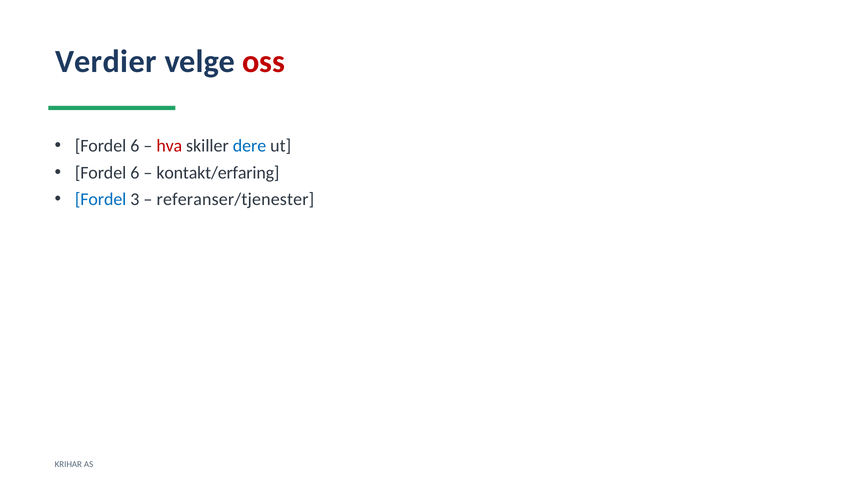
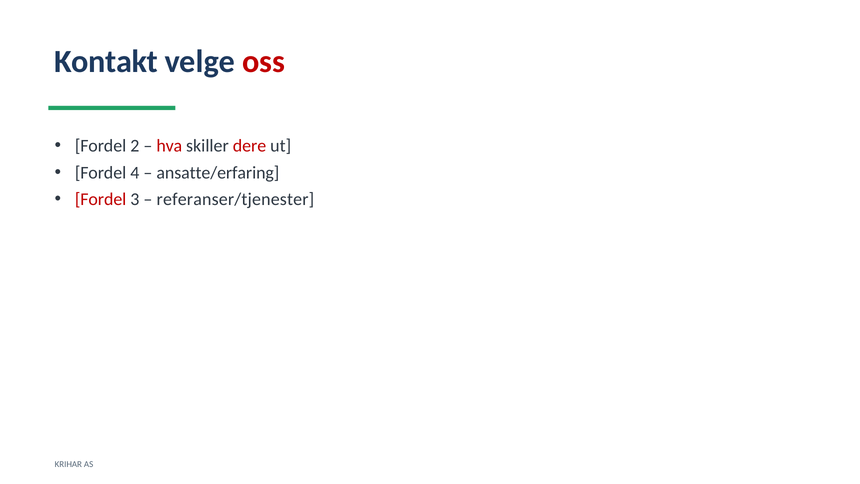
Verdier: Verdier -> Kontakt (106, 61)
6: 6 -> 2 (135, 146)
dere colour: blue -> red (249, 146)
6: 6 -> 4 (135, 173)
kontakt/erfaring: kontakt/erfaring -> ansatte/erfaring (218, 173)
Fordel colour: blue -> red (101, 199)
